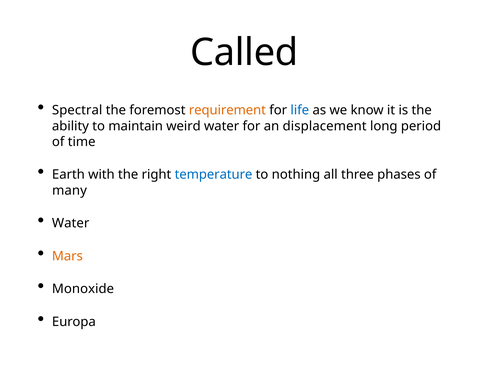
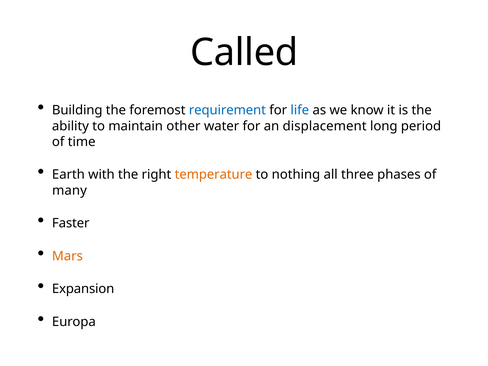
Spectral: Spectral -> Building (77, 110)
requirement colour: orange -> blue (227, 110)
weird: weird -> other (183, 126)
temperature colour: blue -> orange (214, 175)
Water: Water -> Faster (71, 223)
Monoxide: Monoxide -> Expansion (83, 289)
